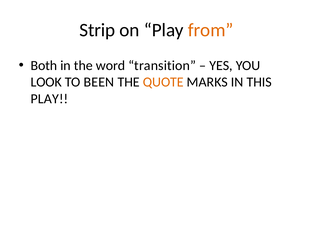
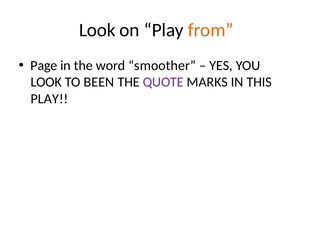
Strip: Strip -> Look (97, 30)
Both: Both -> Page (44, 66)
transition: transition -> smoother (162, 66)
QUOTE colour: orange -> purple (163, 82)
